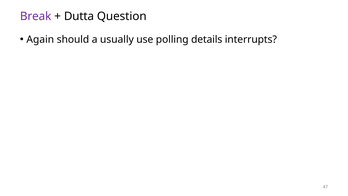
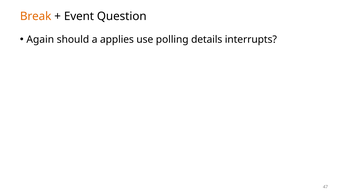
Break colour: purple -> orange (36, 16)
Dutta: Dutta -> Event (79, 16)
usually: usually -> applies (117, 39)
